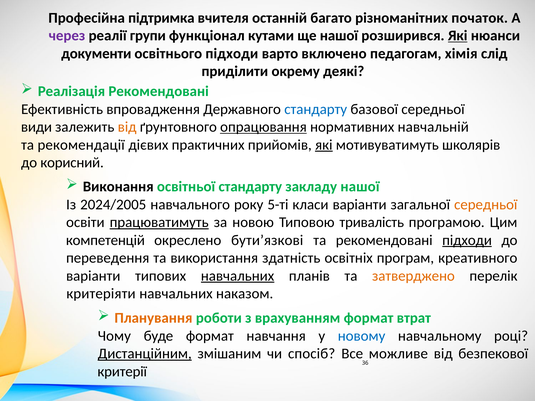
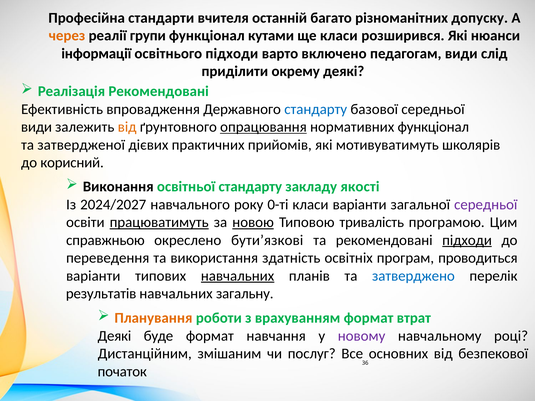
підтримка: підтримка -> стандарти (161, 18)
початок: початок -> допуску (480, 18)
через colour: purple -> orange (67, 36)
ще нашої: нашої -> класи (339, 36)
Які underline: present -> none (458, 36)
документи: документи -> інформації (96, 53)
педагогам хімія: хімія -> види (461, 53)
нормативних навчальній: навчальній -> функціонал (433, 127)
рекомендації: рекомендації -> затвердженої (81, 145)
які underline: present -> none (324, 145)
закладу нашої: нашої -> якості (360, 187)
2024/2005: 2024/2005 -> 2024/2027 (113, 205)
5-ті: 5-ті -> 0-ті (278, 205)
середньої colour: orange -> purple (486, 205)
новою underline: none -> present (253, 222)
компетенцій: компетенцій -> справжньою (105, 240)
креативного: креативного -> проводиться (478, 258)
затверджено colour: orange -> blue (413, 276)
критеріяти: критеріяти -> результатів (101, 294)
наказом: наказом -> загальну (245, 294)
Чому: Чому -> Деякі (114, 336)
новому colour: blue -> purple (362, 336)
Дистанційним underline: present -> none (145, 354)
спосіб: спосіб -> послуг (312, 354)
можливе: можливе -> основних (398, 354)
критерії: критерії -> початок (122, 372)
